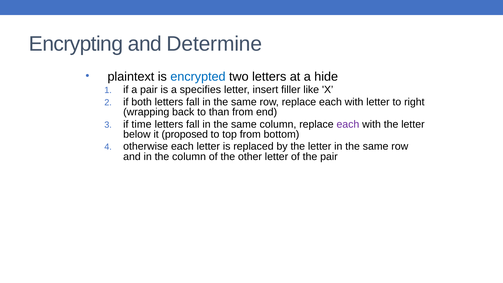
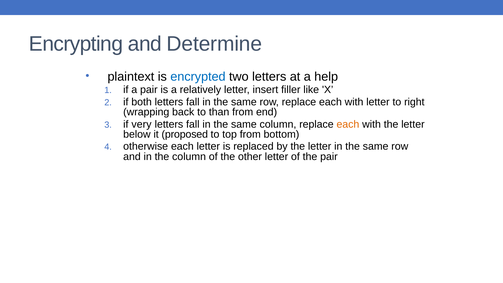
hide: hide -> help (326, 77)
specifies: specifies -> relatively (200, 90)
time: time -> very (142, 124)
each colour: purple -> orange (348, 124)
